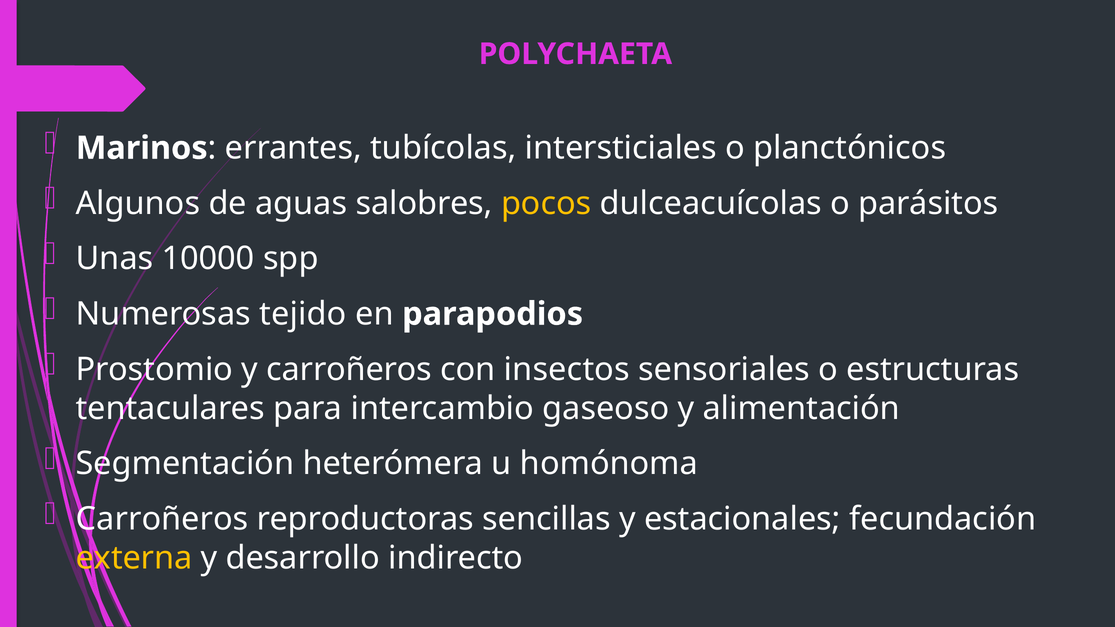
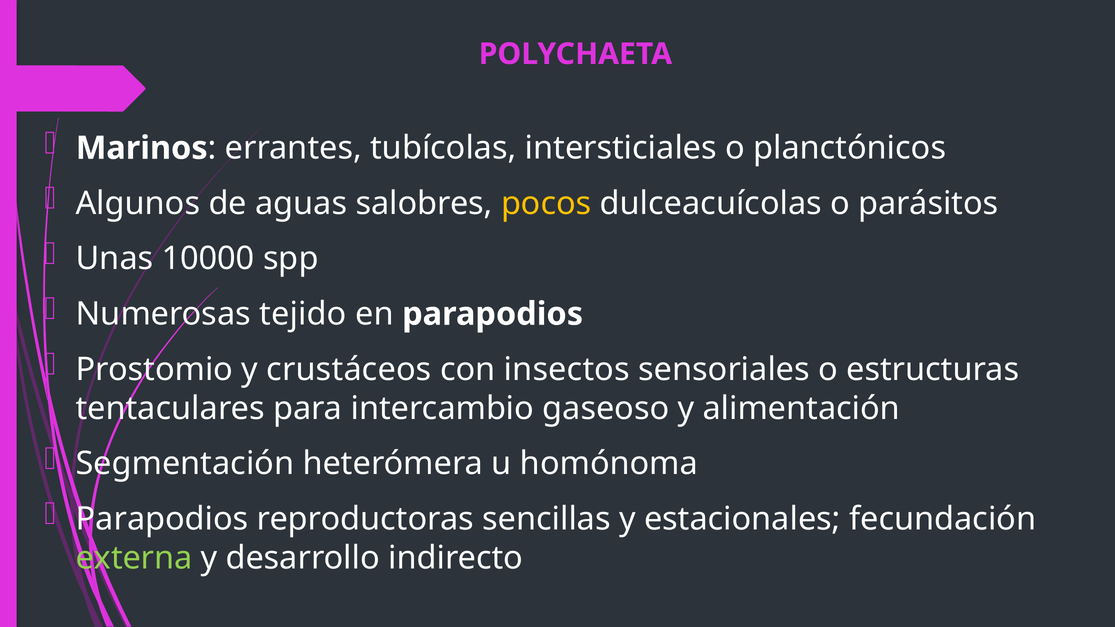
y carroñeros: carroñeros -> crustáceos (349, 369)
Carroñeros: Carroñeros -> Parapodios (162, 519)
externa colour: yellow -> light green (134, 558)
